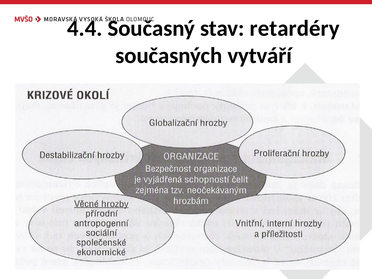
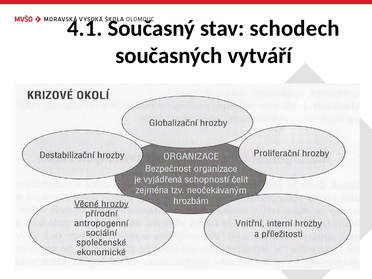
4.4: 4.4 -> 4.1 (85, 28)
retardéry: retardéry -> schodech (295, 28)
